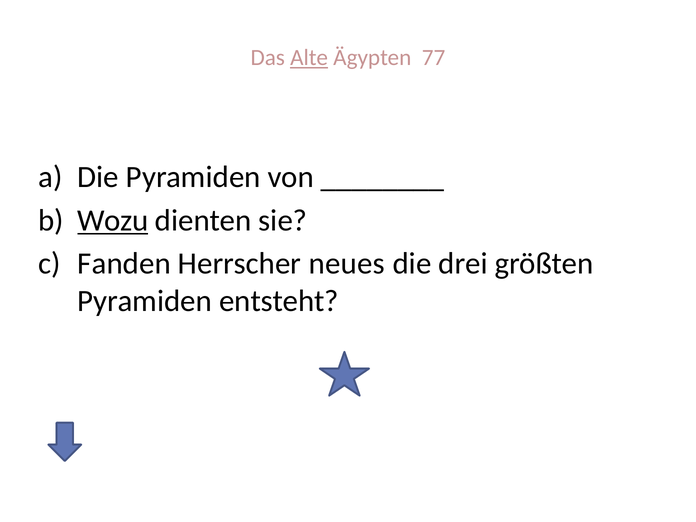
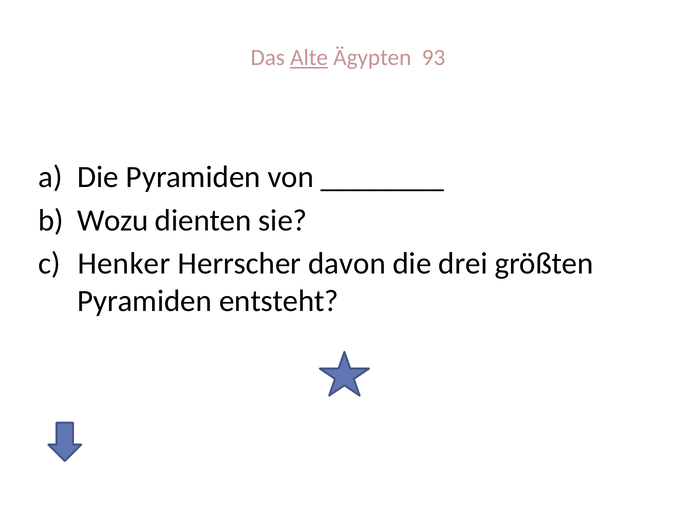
77: 77 -> 93 (434, 58)
Wozu underline: present -> none (113, 220)
Fanden: Fanden -> Henker (124, 264)
neues: neues -> davon (347, 264)
